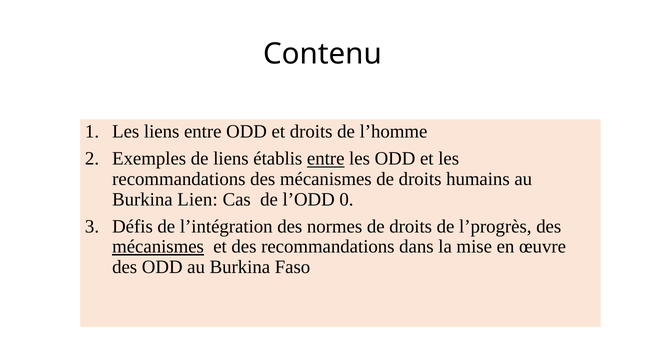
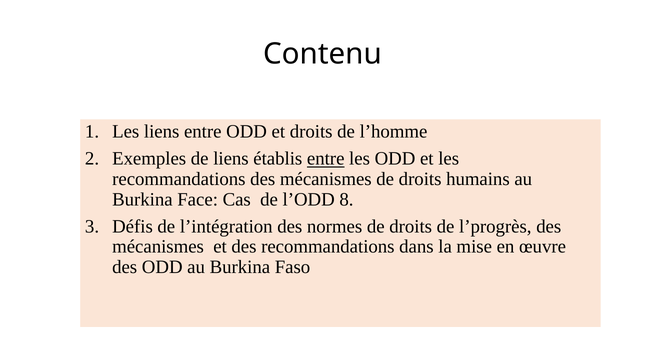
Lien: Lien -> Face (198, 199)
0: 0 -> 8 (346, 199)
mécanismes underline: present -> none (158, 247)
